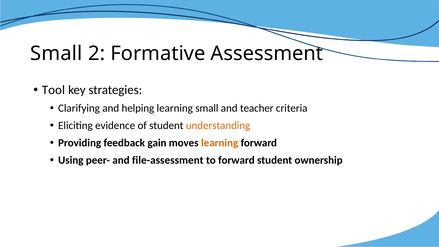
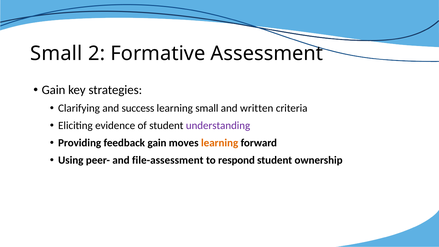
Tool: Tool -> Gain (54, 90)
helping: helping -> success (138, 108)
teacher: teacher -> written (257, 108)
understanding colour: orange -> purple (218, 126)
to forward: forward -> respond (236, 160)
